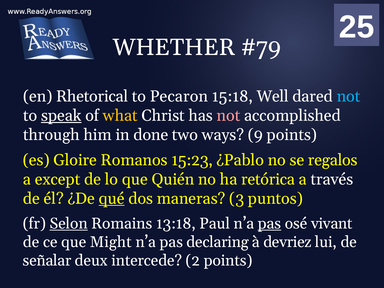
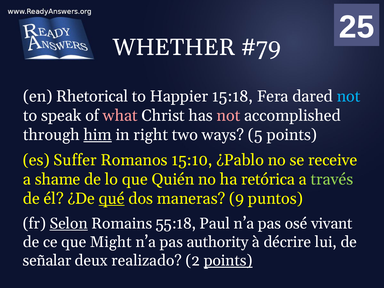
Pecaron: Pecaron -> Happier (179, 96)
Well: Well -> Fera (273, 96)
speak underline: present -> none (61, 116)
what colour: yellow -> pink (120, 116)
him underline: none -> present (98, 135)
done: done -> right (151, 135)
9: 9 -> 5 (255, 135)
Gloire: Gloire -> Suffer (75, 160)
15:23: 15:23 -> 15:10 (192, 160)
regalos: regalos -> receive (333, 160)
except: except -> shame (58, 179)
través colour: white -> light green (332, 179)
3: 3 -> 9 (237, 198)
13:18: 13:18 -> 55:18 (176, 223)
pas underline: present -> none (269, 223)
declaring: declaring -> authority (218, 242)
devriez: devriez -> décrire (287, 242)
intercede: intercede -> realizado (147, 261)
points underline: none -> present (228, 261)
